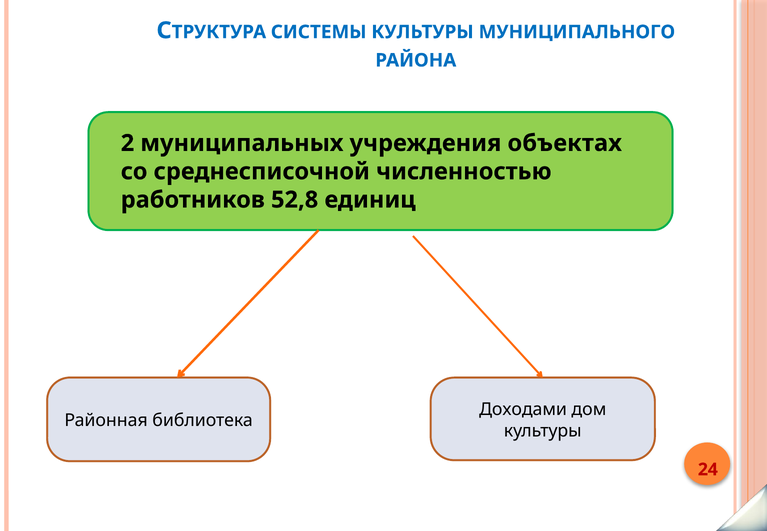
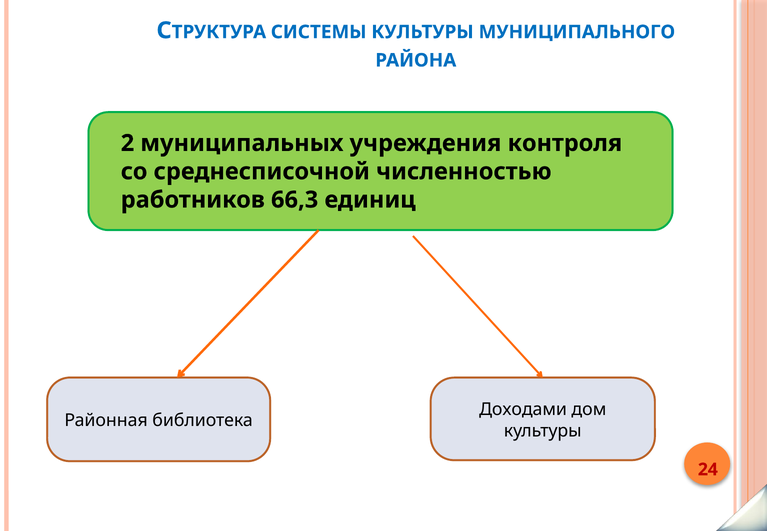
объектах: объектах -> контроля (565, 143)
52,8: 52,8 -> 66,3 (295, 200)
